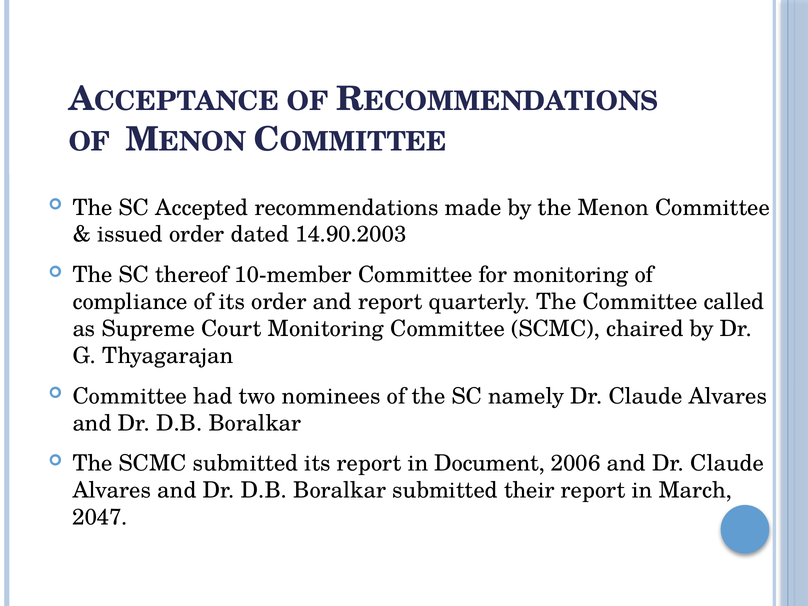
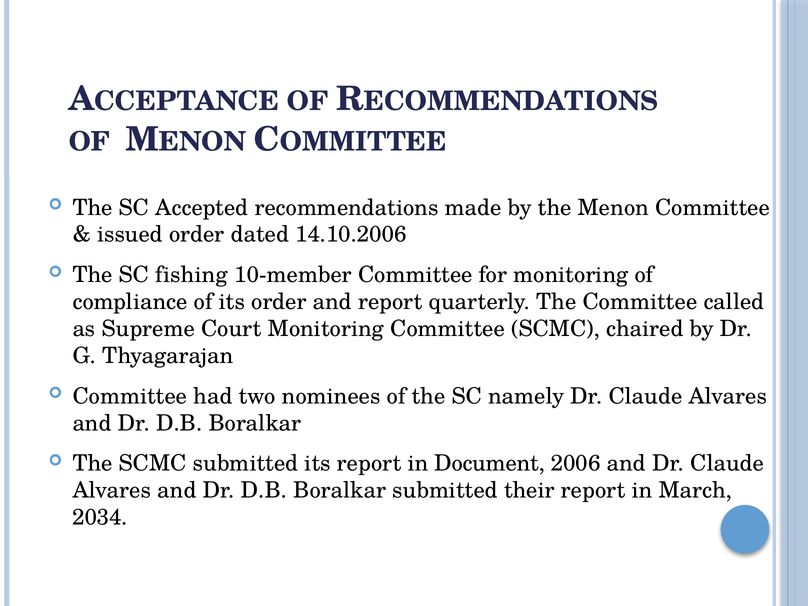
14.90.2003: 14.90.2003 -> 14.10.2006 (351, 235)
thereof: thereof -> fishing (192, 275)
2047: 2047 -> 2034 (100, 517)
